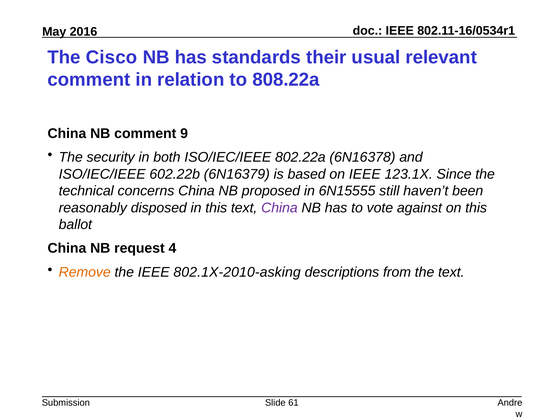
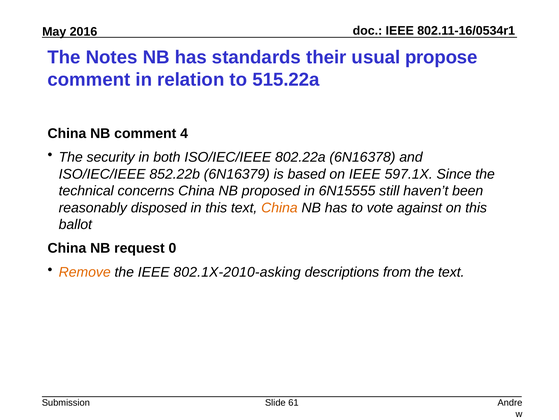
The Cisco: Cisco -> Notes (112, 57)
relevant: relevant -> propose (441, 57)
808.22a: 808.22a -> 515.22a (286, 80)
9: 9 -> 4 (184, 133)
602.22b: 602.22b -> 852.22b (175, 174)
123.1X: 123.1X -> 597.1X (409, 174)
China colour: purple -> orange (279, 207)
4: 4 -> 0 (172, 248)
